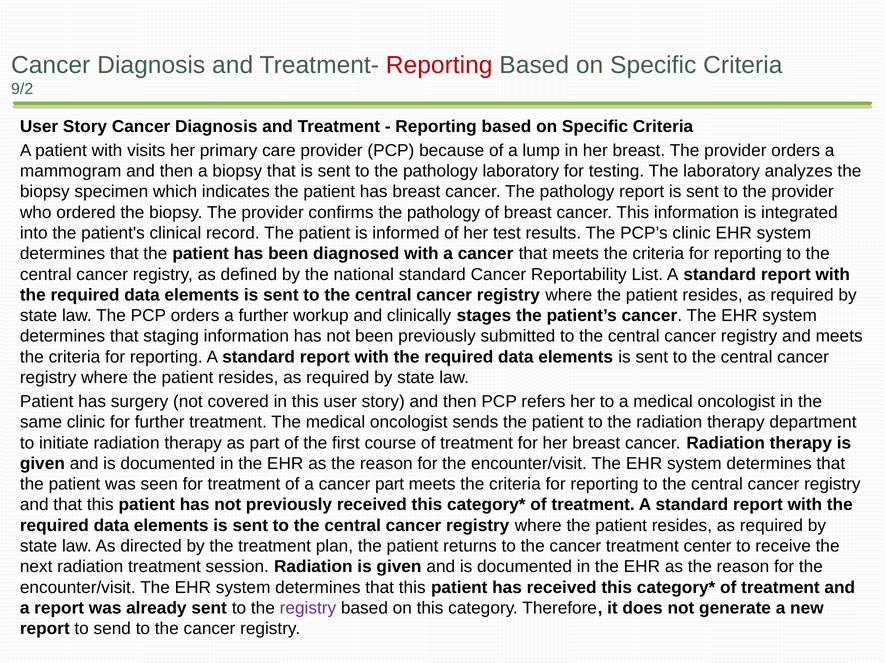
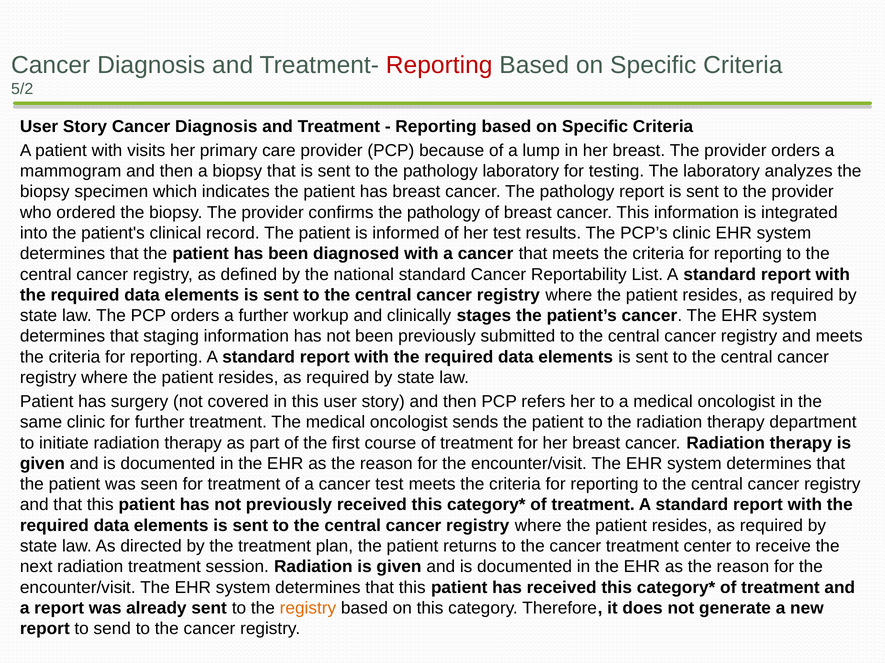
9/2: 9/2 -> 5/2 (22, 89)
cancer part: part -> test (389, 485)
registry colour: purple -> orange (308, 609)
